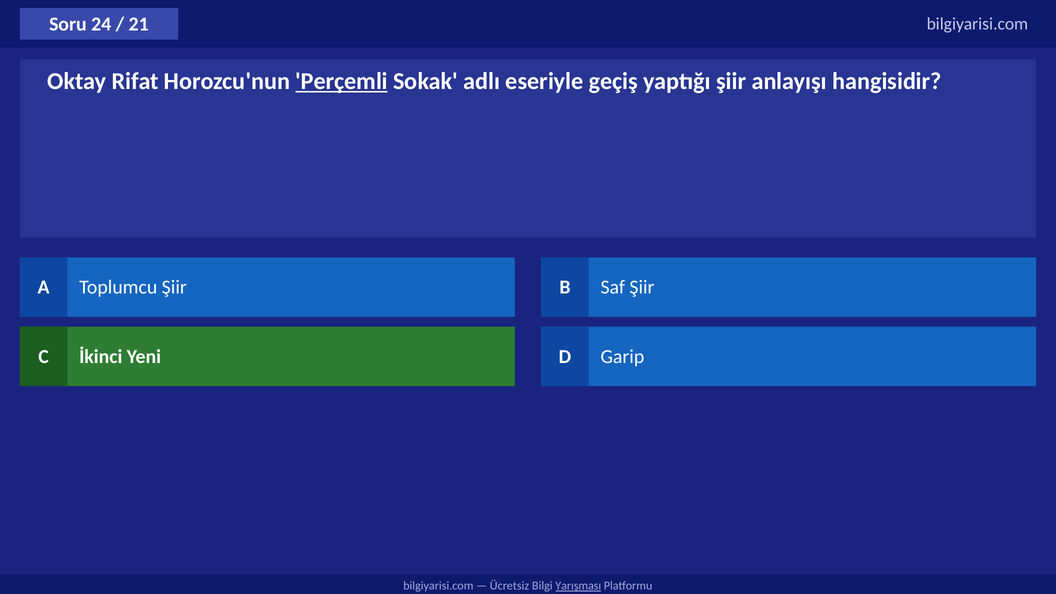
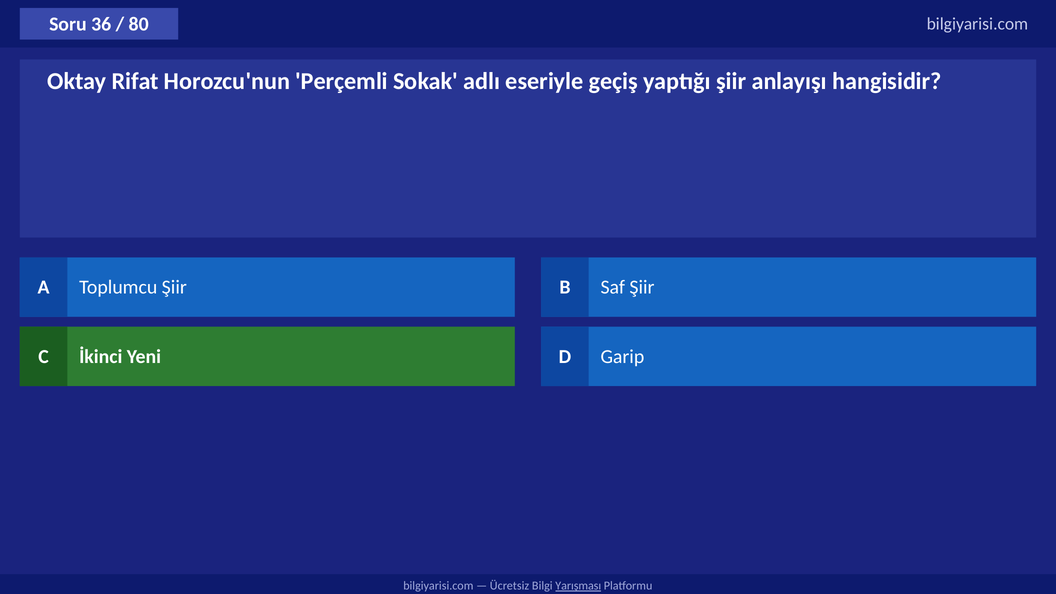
24: 24 -> 36 (101, 24)
21: 21 -> 80 (139, 24)
Perçemli underline: present -> none (342, 81)
